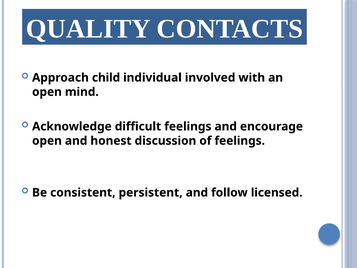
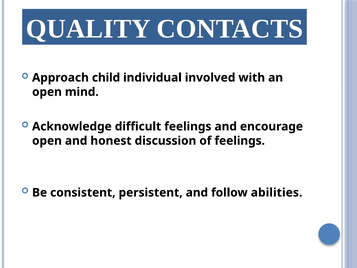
licensed: licensed -> abilities (277, 192)
